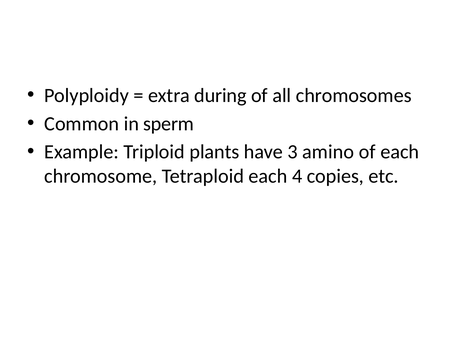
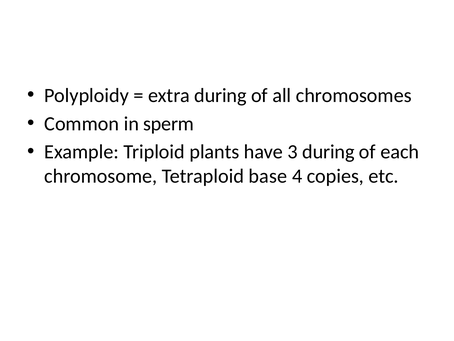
3 amino: amino -> during (328, 152)
Tetraploid each: each -> base (268, 176)
